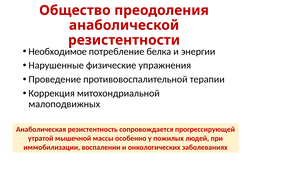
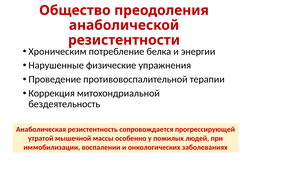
Необходимое: Необходимое -> Хроническим (57, 51)
малоподвижных: малоподвижных -> бездеятельность (64, 104)
